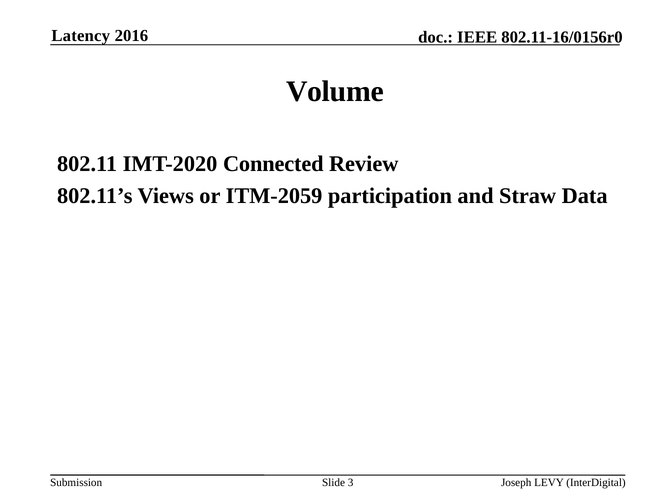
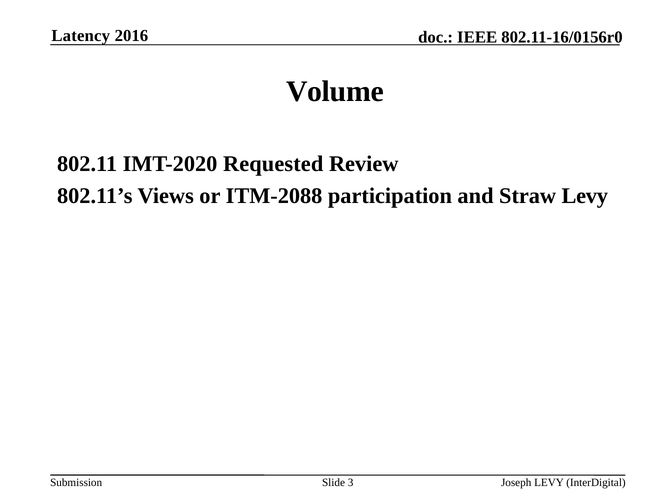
Connected: Connected -> Requested (273, 164)
ITM-2059: ITM-2059 -> ITM-2088 (274, 196)
Straw Data: Data -> Levy (585, 196)
